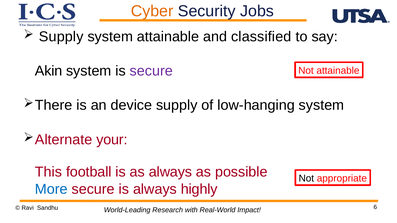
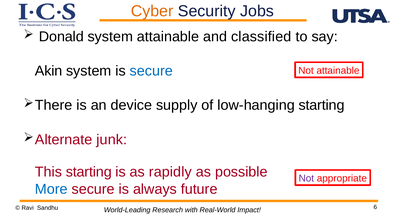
Supply: Supply -> Donald (61, 37)
secure colour: purple -> blue (151, 71)
low-hanging system: system -> starting (322, 105)
your: your -> junk (112, 140)
This football: football -> starting (89, 172)
as always: always -> rapidly (170, 172)
Not colour: black -> purple (306, 179)
highly: highly -> future (199, 189)
